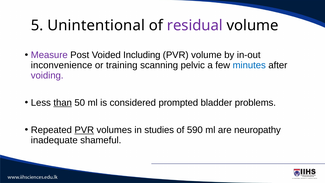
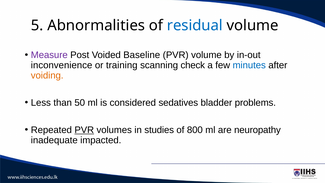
Unintentional: Unintentional -> Abnormalities (96, 25)
residual colour: purple -> blue (195, 25)
Including: Including -> Baseline (142, 55)
pelvic: pelvic -> check (193, 65)
voiding colour: purple -> orange (47, 75)
than underline: present -> none (63, 103)
prompted: prompted -> sedatives (178, 103)
590: 590 -> 800 (195, 130)
shameful: shameful -> impacted (101, 140)
